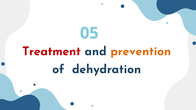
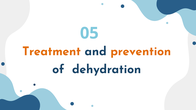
Treatment colour: red -> orange (52, 51)
